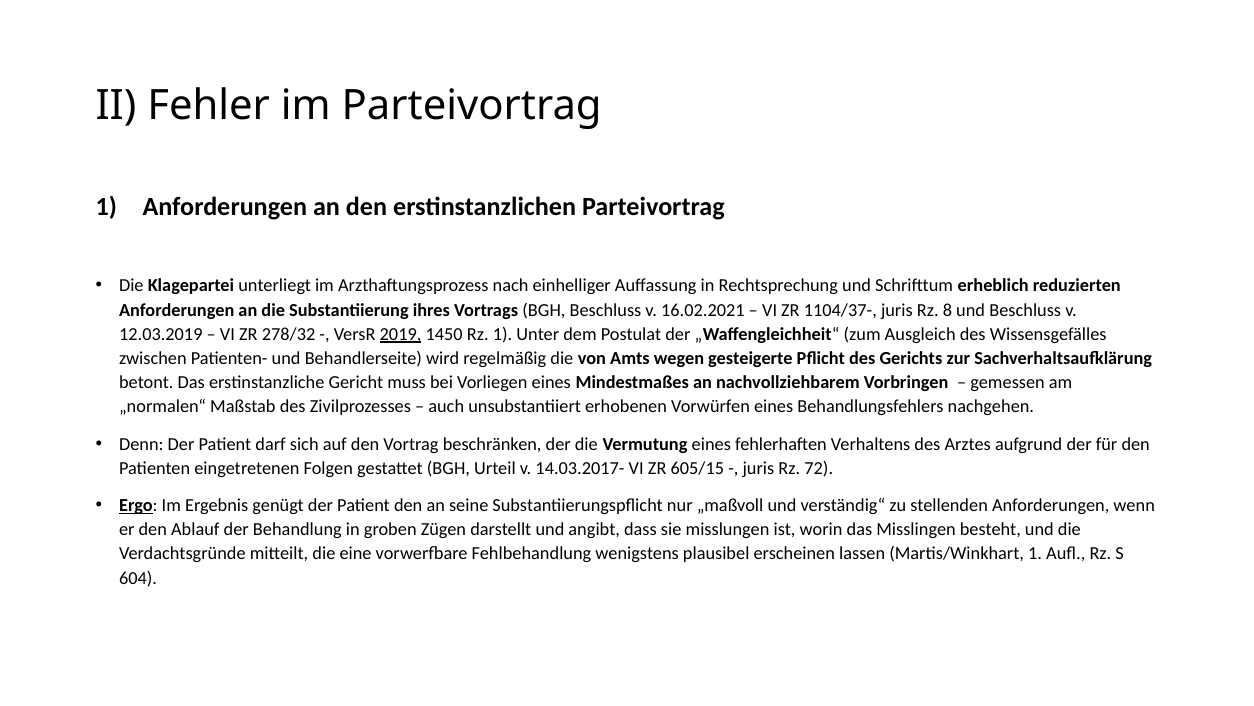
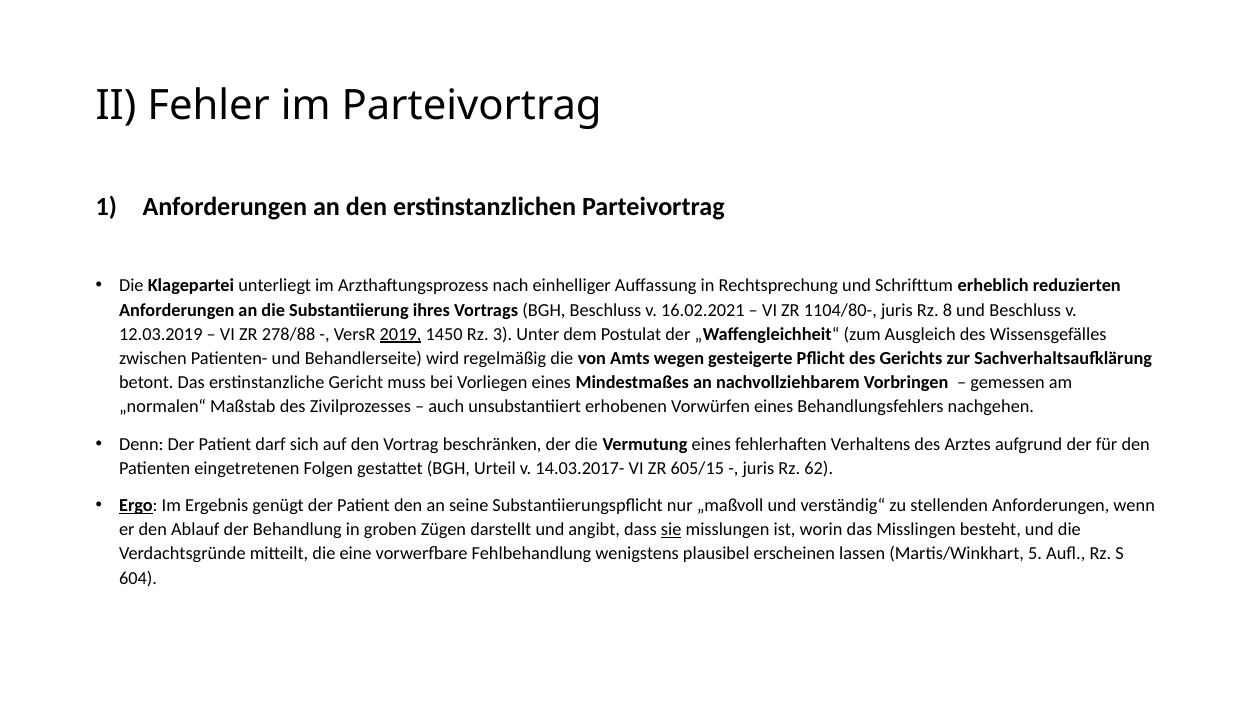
1104/37-: 1104/37- -> 1104/80- (840, 310)
278/32: 278/32 -> 278/88 (289, 334)
Rz 1: 1 -> 3 (503, 334)
72: 72 -> 62 (819, 468)
sie underline: none -> present (671, 529)
Martis/Winkhart 1: 1 -> 5 (1035, 553)
